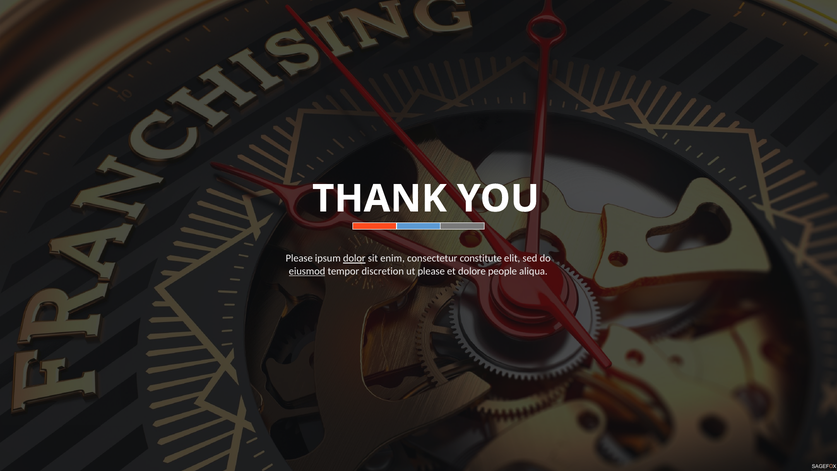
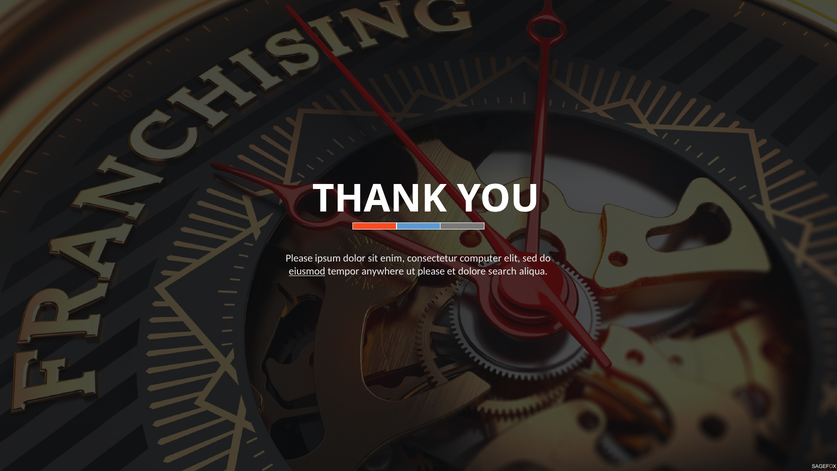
dolor underline: present -> none (354, 258)
constitute: constitute -> computer (481, 258)
discretion: discretion -> anywhere (383, 271)
people: people -> search (502, 271)
